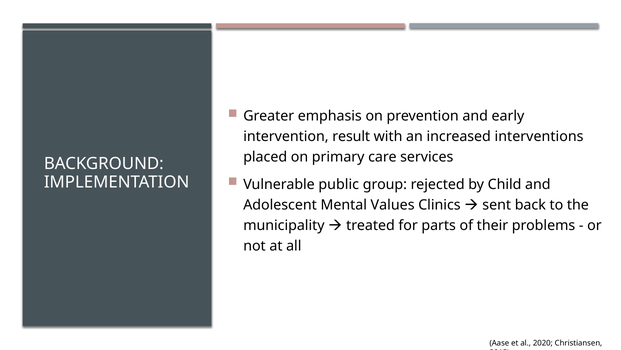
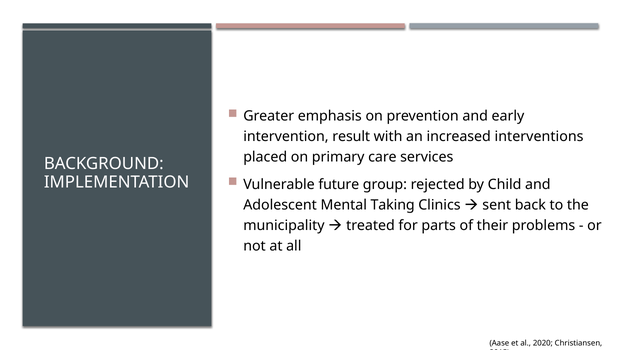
public: public -> future (339, 184)
Values: Values -> Taking (393, 205)
